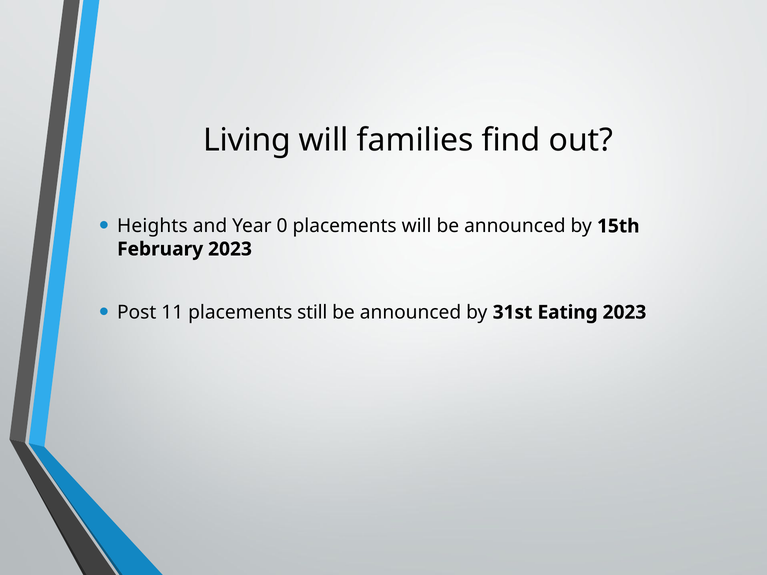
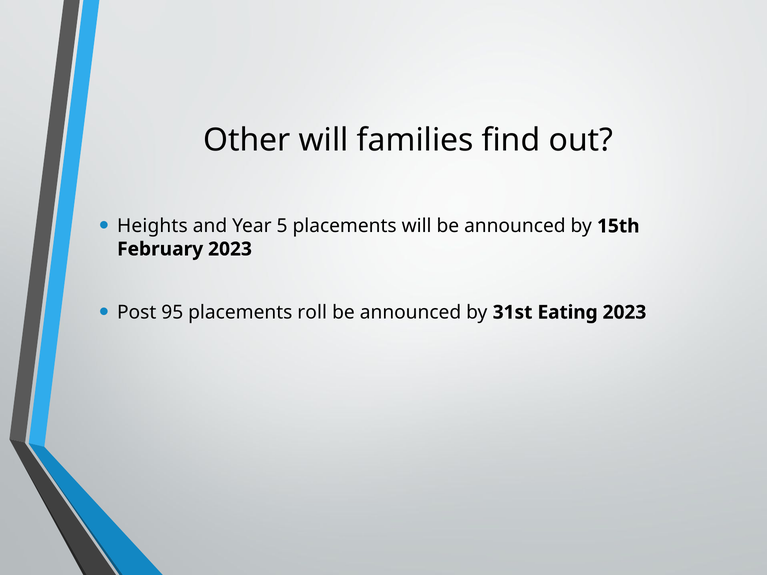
Living: Living -> Other (247, 140)
0: 0 -> 5 (282, 226)
11: 11 -> 95 (172, 312)
still: still -> roll (312, 312)
